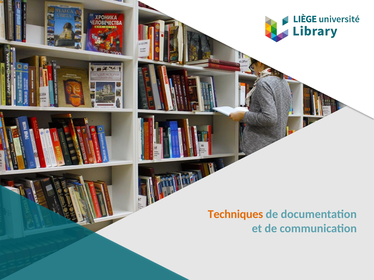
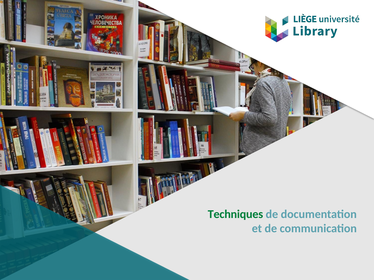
Techniques colour: orange -> green (235, 215)
